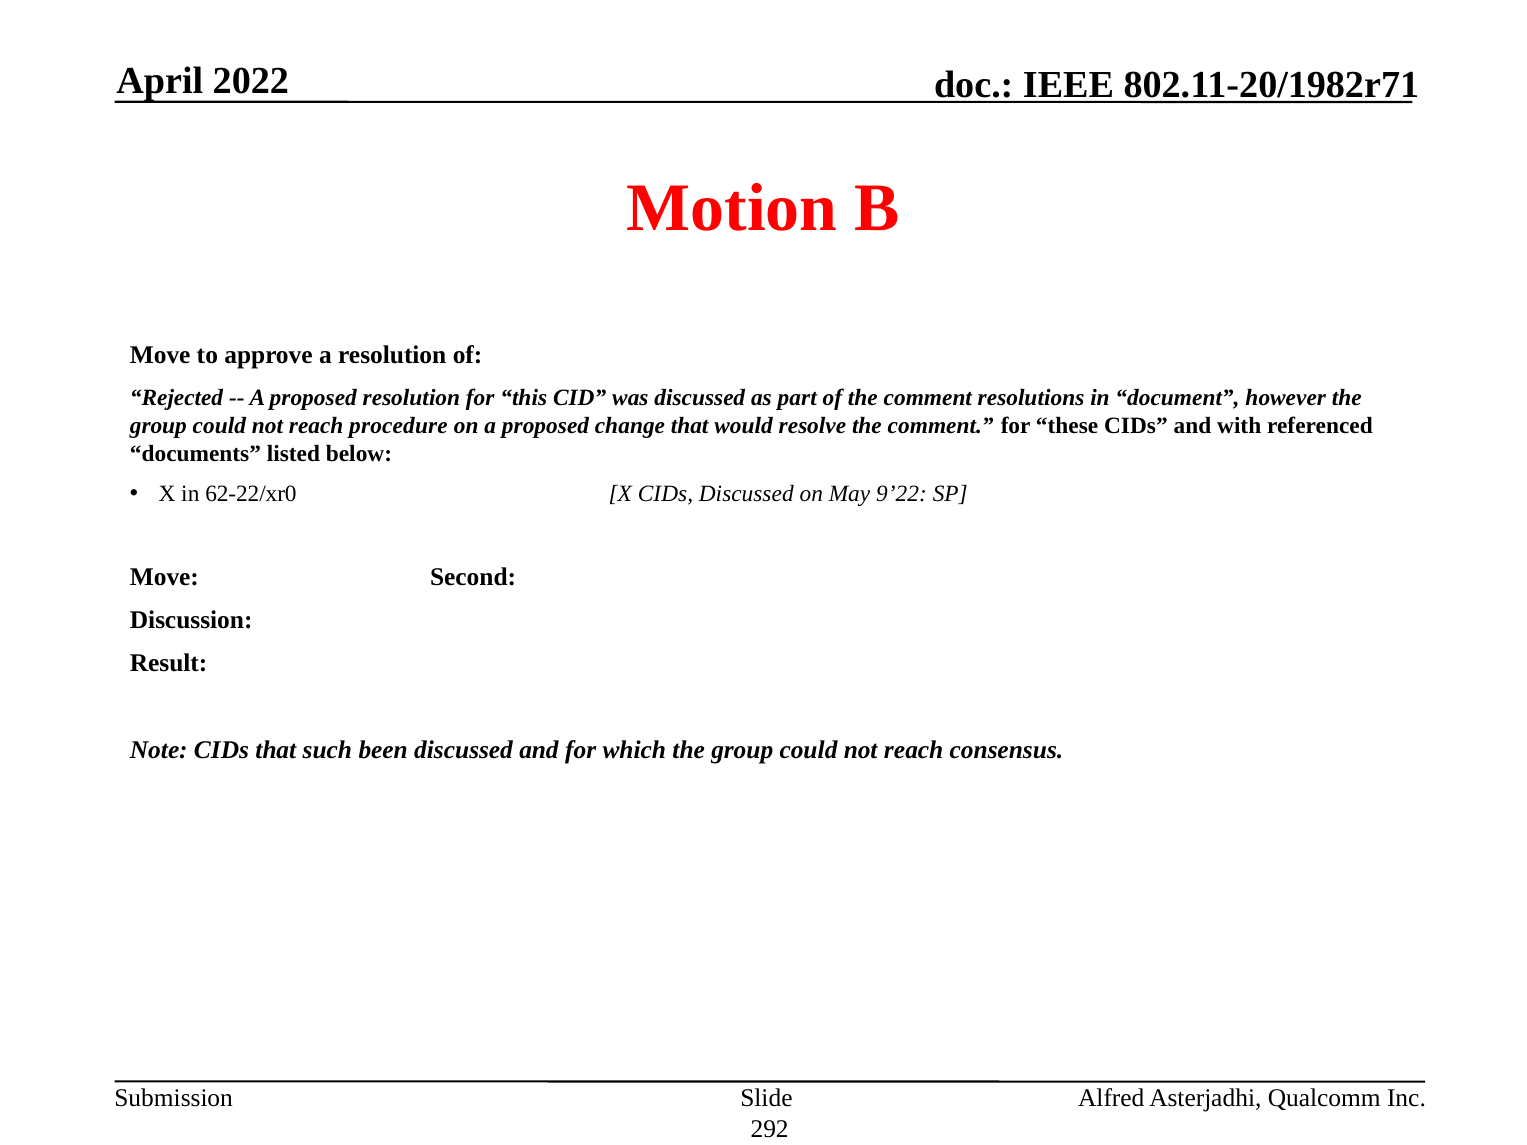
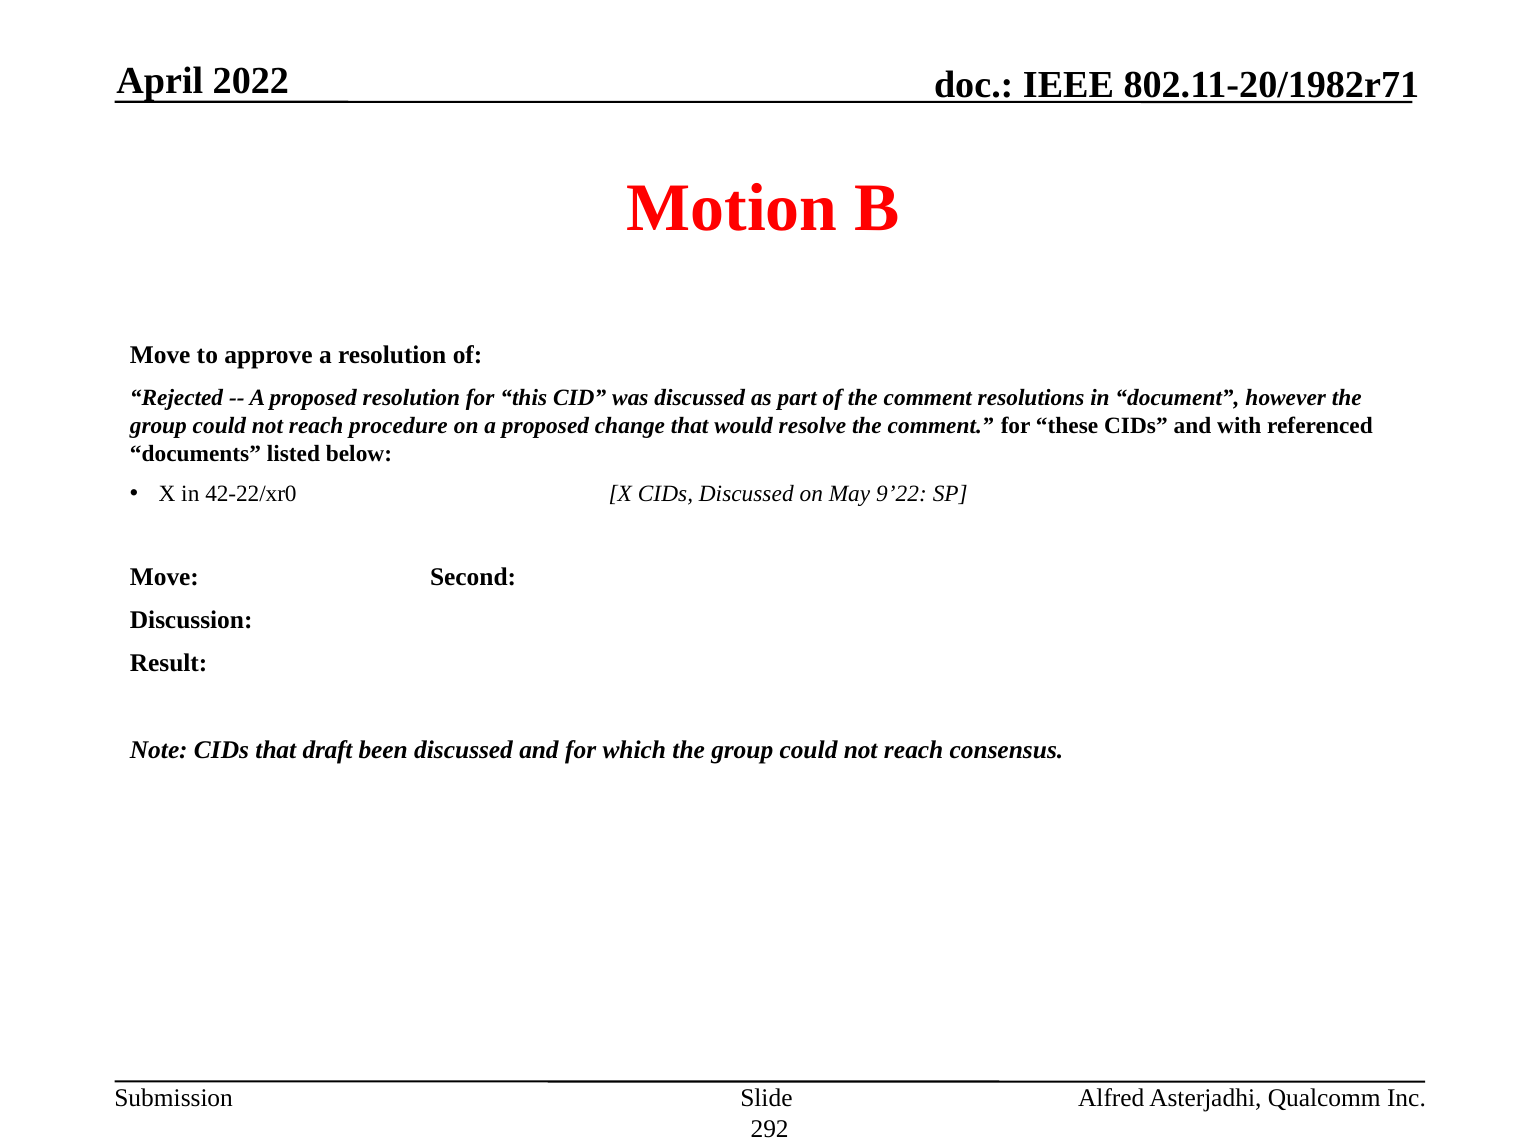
62-22/xr0: 62-22/xr0 -> 42-22/xr0 (251, 494)
such: such -> draft (327, 750)
